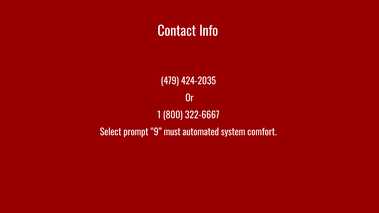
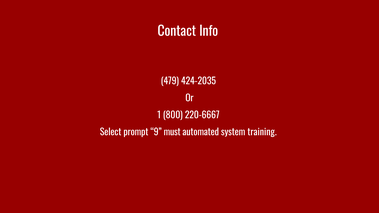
322-6667: 322-6667 -> 220-6667 (202, 115)
comfort: comfort -> training (262, 132)
